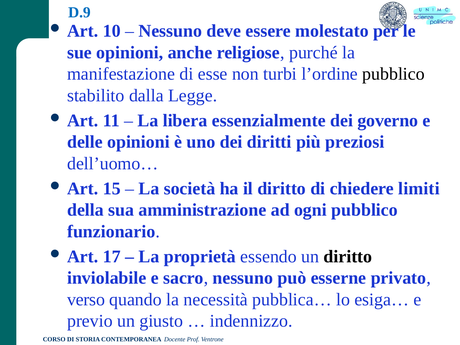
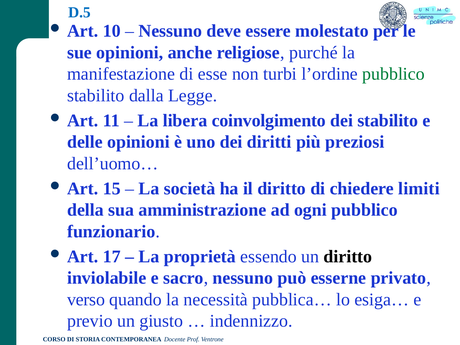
D.9: D.9 -> D.5 (79, 13)
pubblico colour: black -> green (394, 74)
essenzialmente: essenzialmente -> coinvolgimento (269, 121)
dei governo: governo -> stabilito (388, 121)
